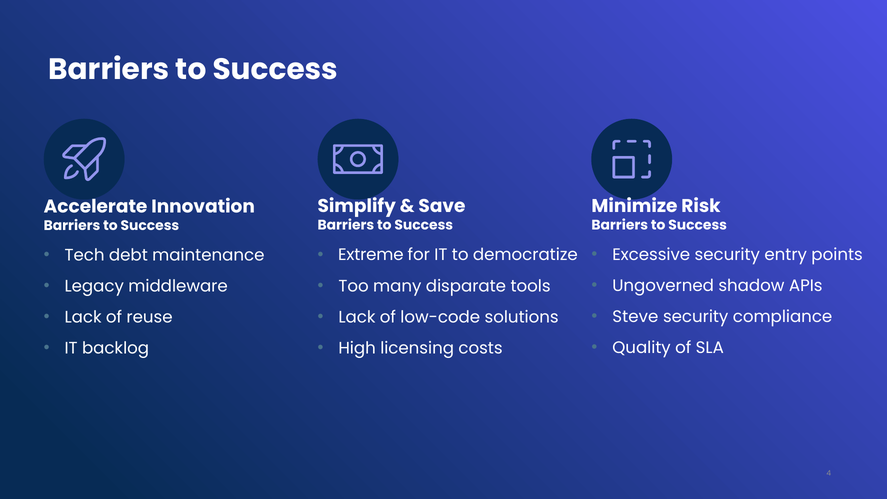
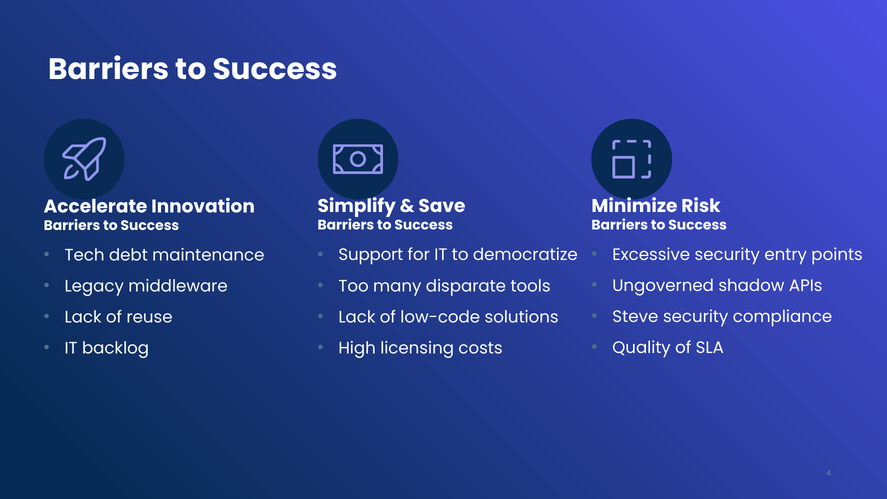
Extreme: Extreme -> Support (371, 255)
